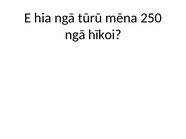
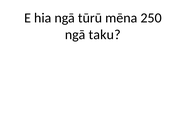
hīkoi: hīkoi -> taku (105, 35)
